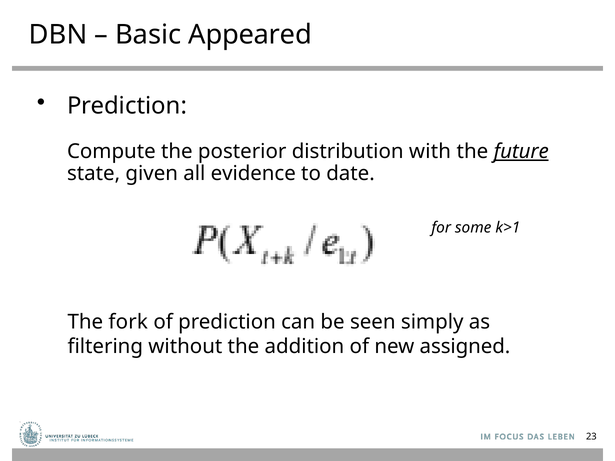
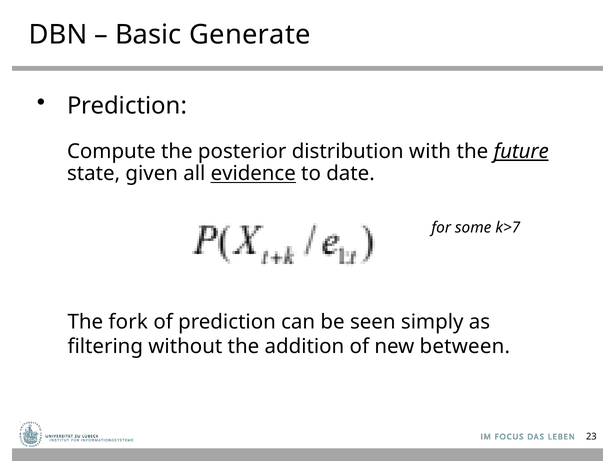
Appeared: Appeared -> Generate (250, 35)
evidence underline: none -> present (253, 174)
k>1: k>1 -> k>7 (508, 228)
assigned: assigned -> between (465, 347)
